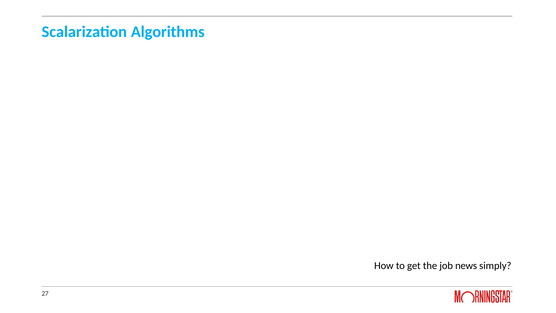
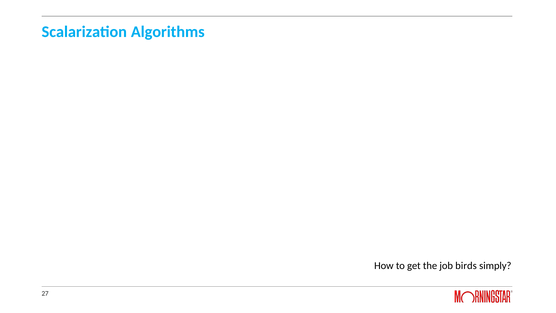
news: news -> birds (466, 265)
